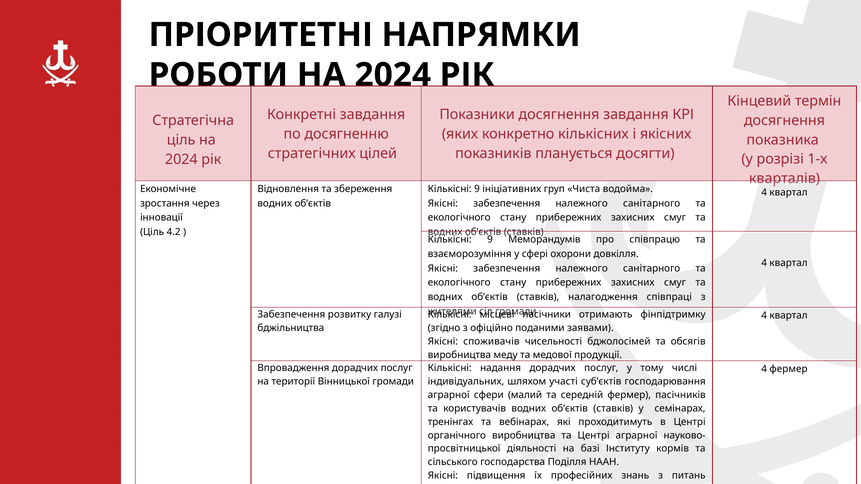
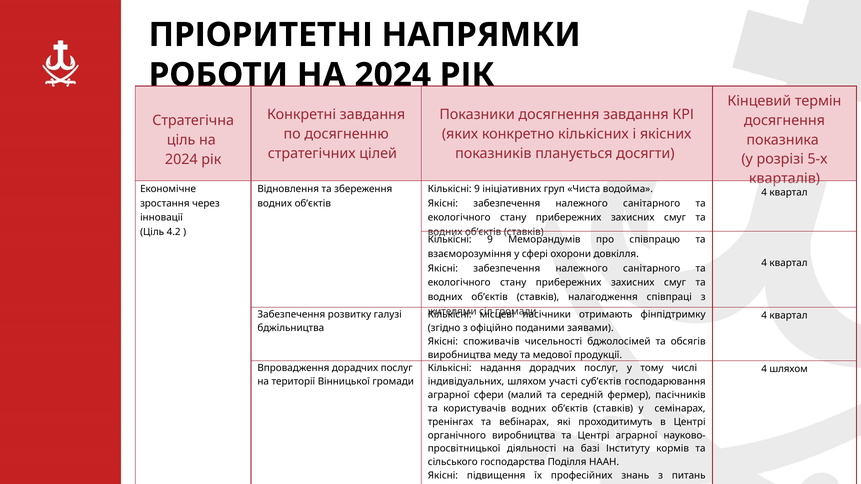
1-х: 1-х -> 5-х (817, 159)
4 фермер: фермер -> шляхом (789, 369)
